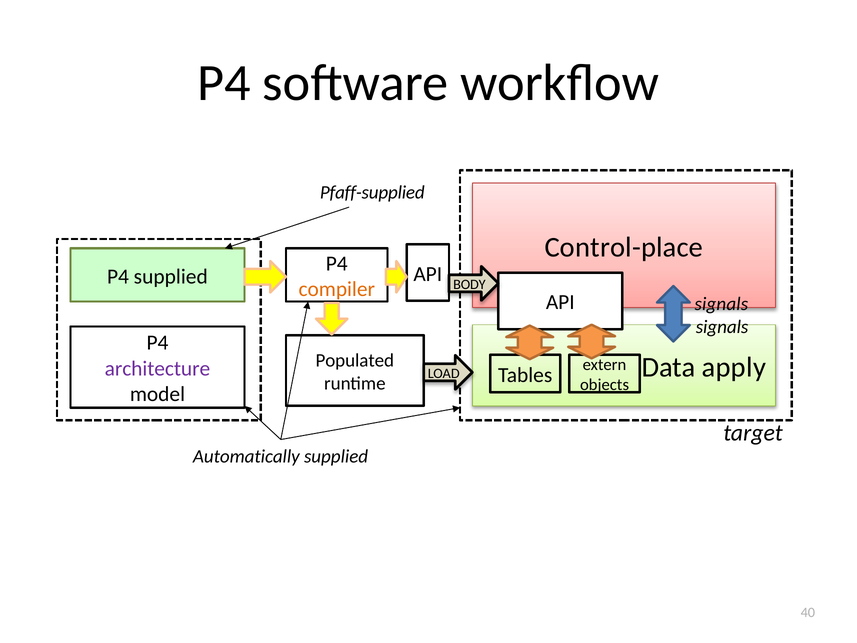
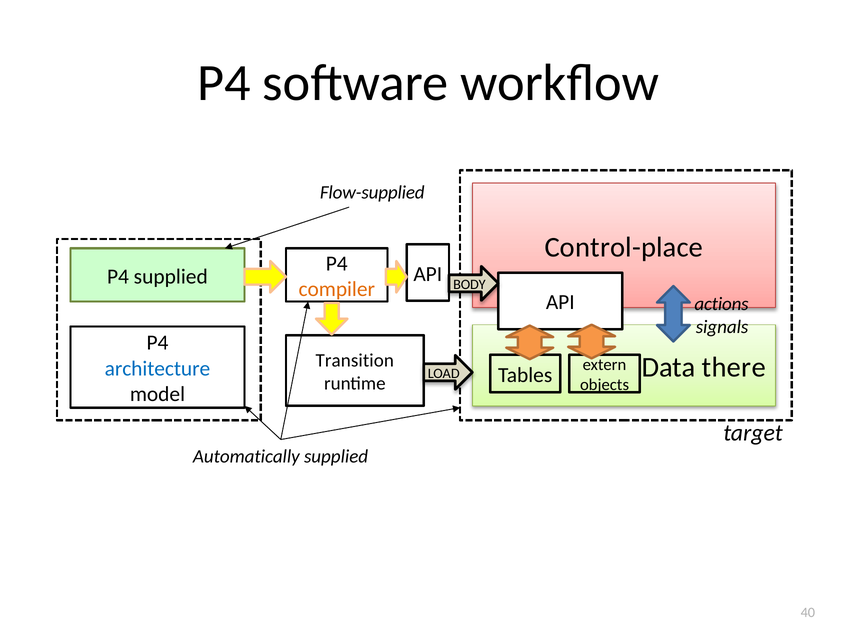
Pfaff-supplied: Pfaff-supplied -> Flow-supplied (372, 192)
signals: signals -> actions (722, 304)
Populated: Populated -> Transition (355, 360)
apply: apply -> there (734, 367)
architecture colour: purple -> blue (157, 368)
